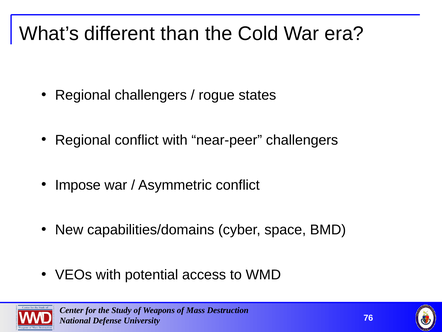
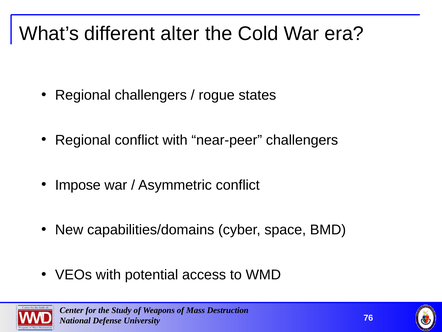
than: than -> alter (180, 34)
